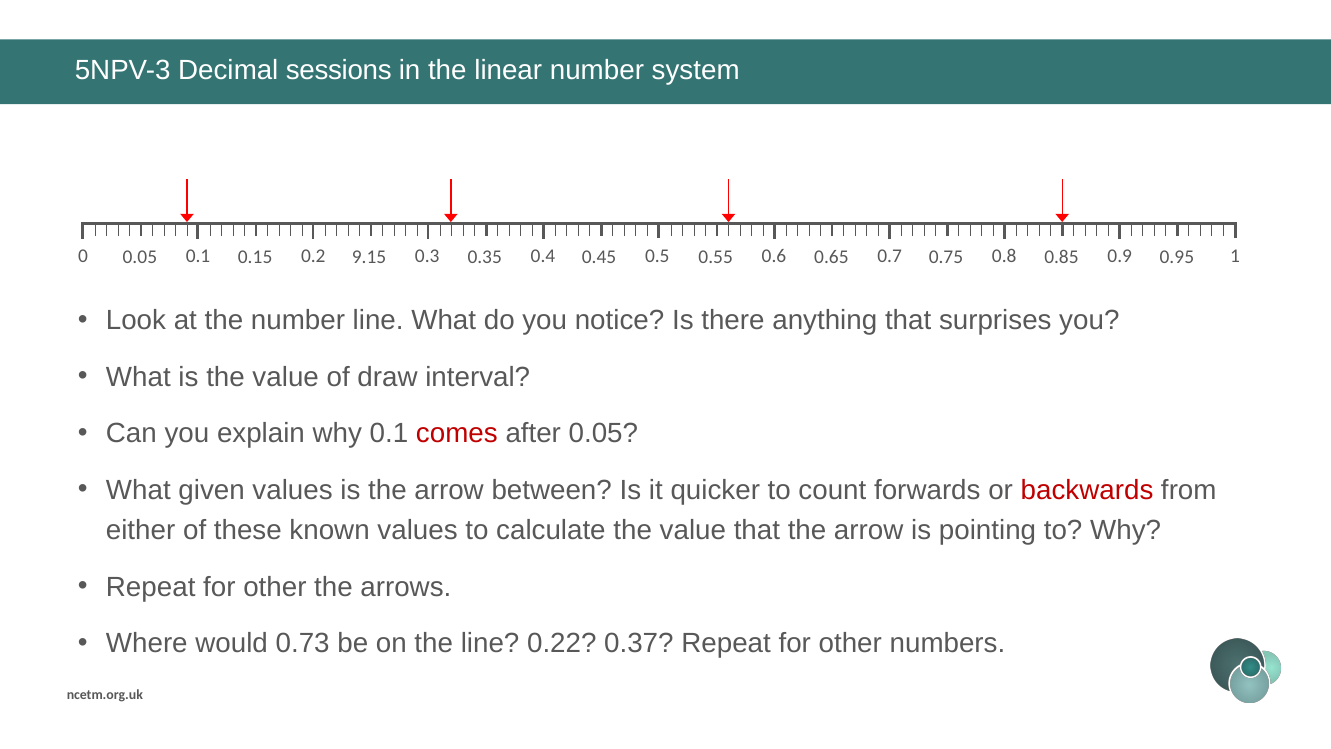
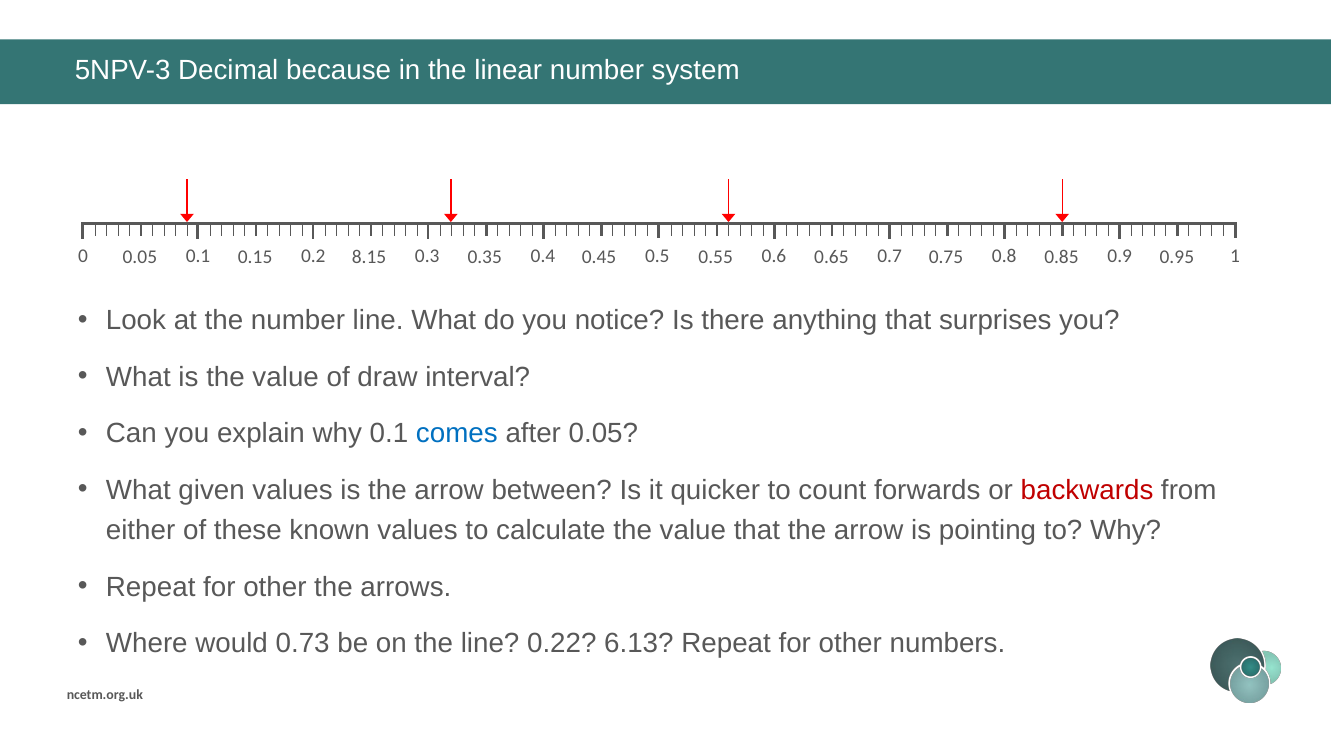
sessions: sessions -> because (339, 71)
9.15: 9.15 -> 8.15 (369, 257)
comes colour: red -> blue (457, 434)
0.37: 0.37 -> 6.13 (639, 643)
